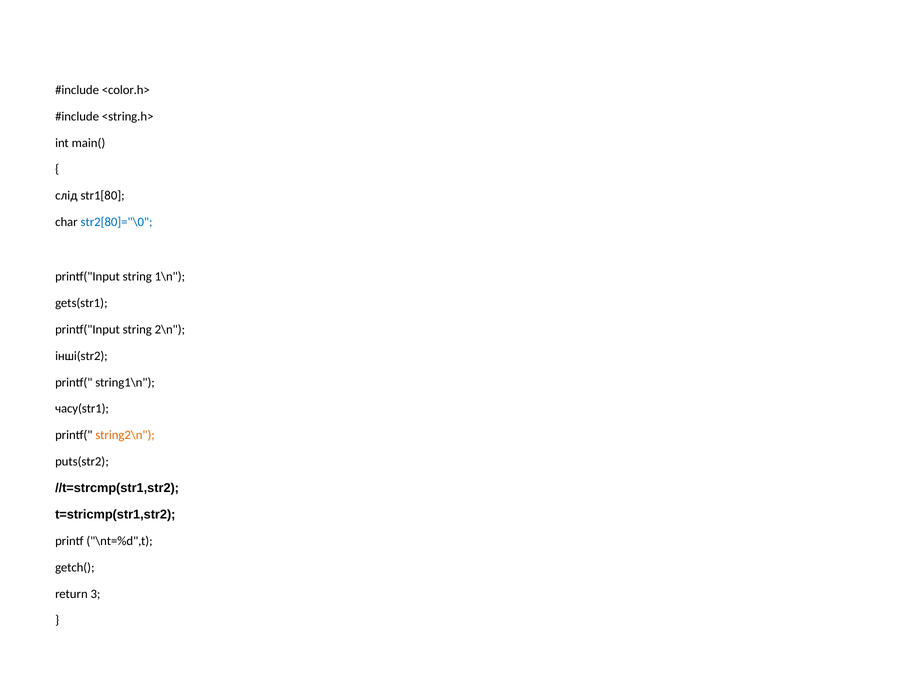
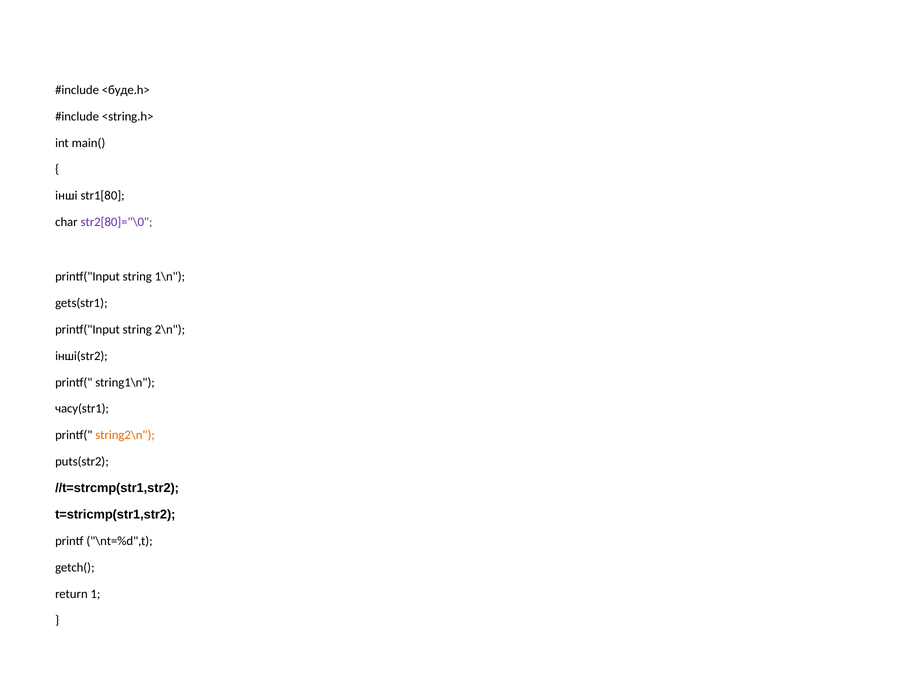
<color.h>: <color.h> -> <буде.h> (126, 90)
слід: слід -> інші (66, 196)
str2[80]="\0 colour: blue -> purple (117, 222)
3: 3 -> 1 (95, 594)
